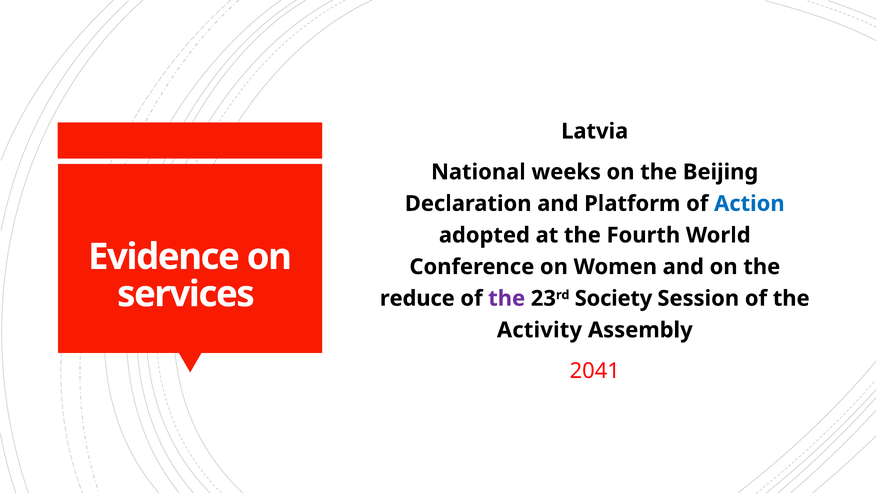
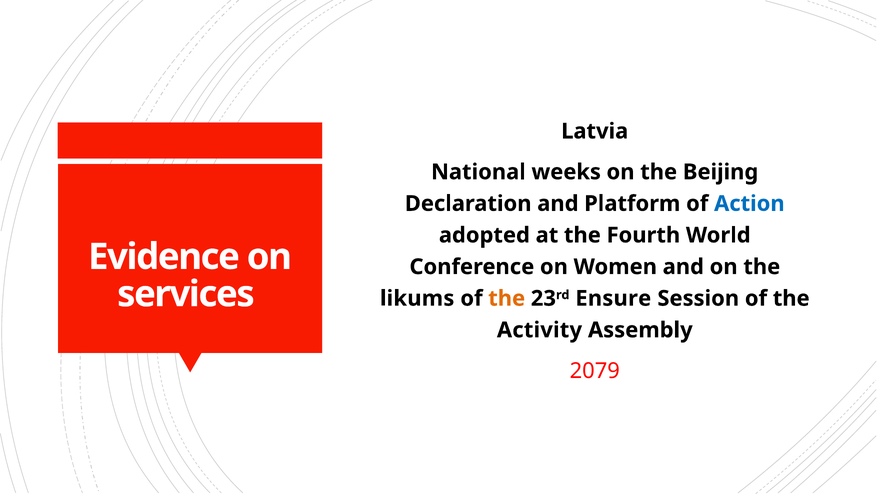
reduce: reduce -> likums (417, 298)
the colour: purple -> orange (507, 298)
Society: Society -> Ensure (613, 298)
2041: 2041 -> 2079 (595, 371)
